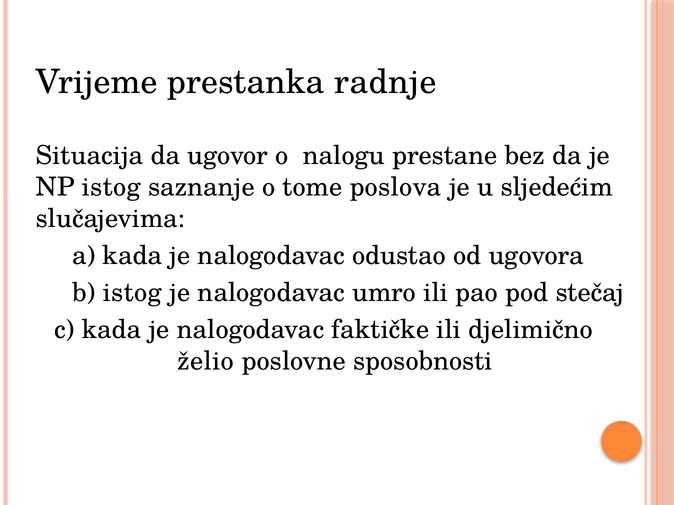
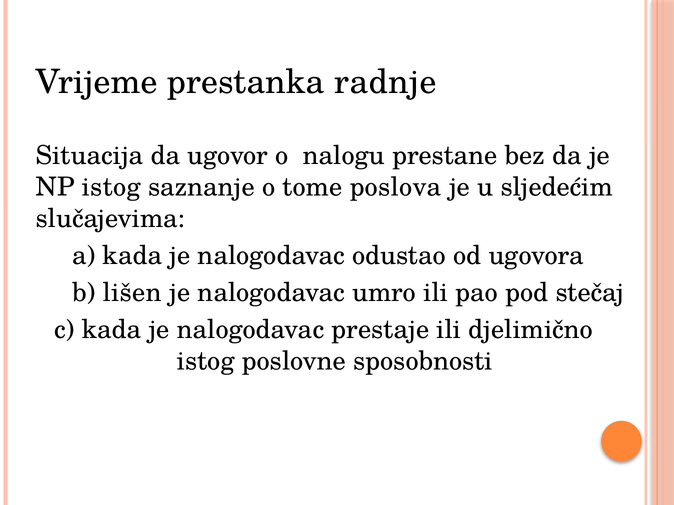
b istog: istog -> lišen (132, 293)
faktičke: faktičke -> prestaje (380, 330)
želio: želio -> istog (206, 362)
